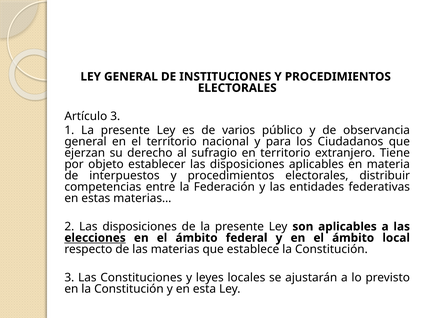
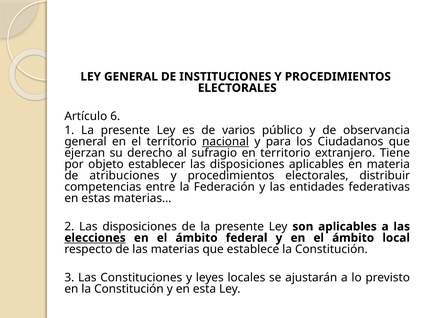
Artículo 3: 3 -> 6 (115, 116)
nacional underline: none -> present (226, 142)
interpuestos: interpuestos -> atribuciones (124, 176)
